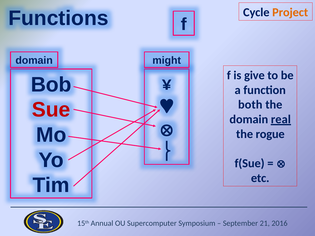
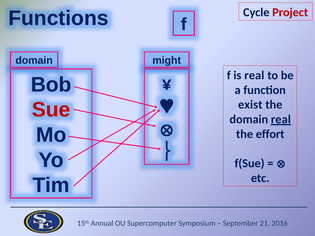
Project colour: orange -> red (290, 12)
is give: give -> real (254, 75)
both: both -> exist (250, 105)
rogue: rogue -> effort (270, 134)
